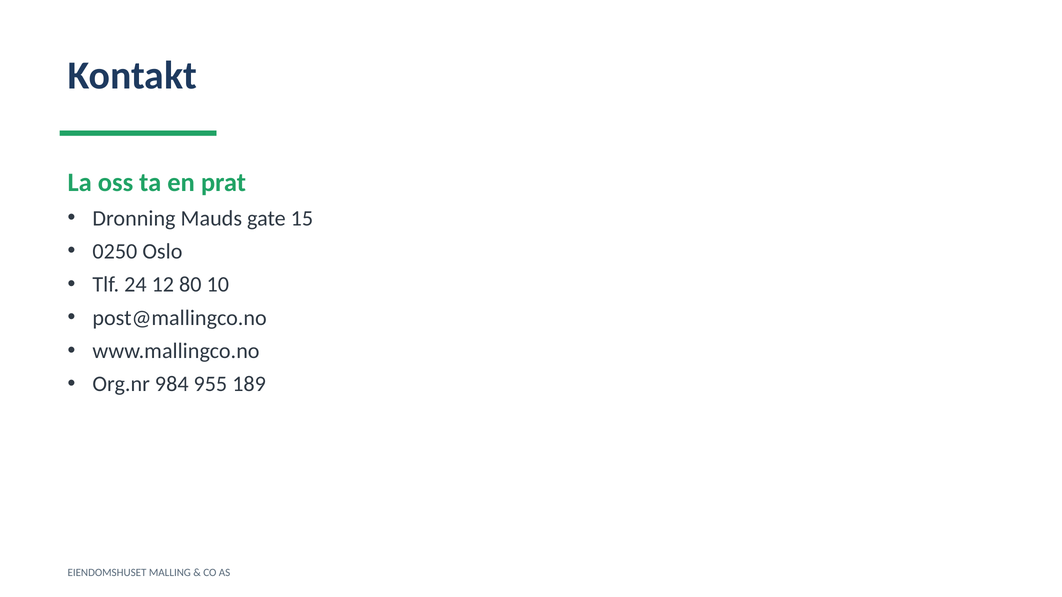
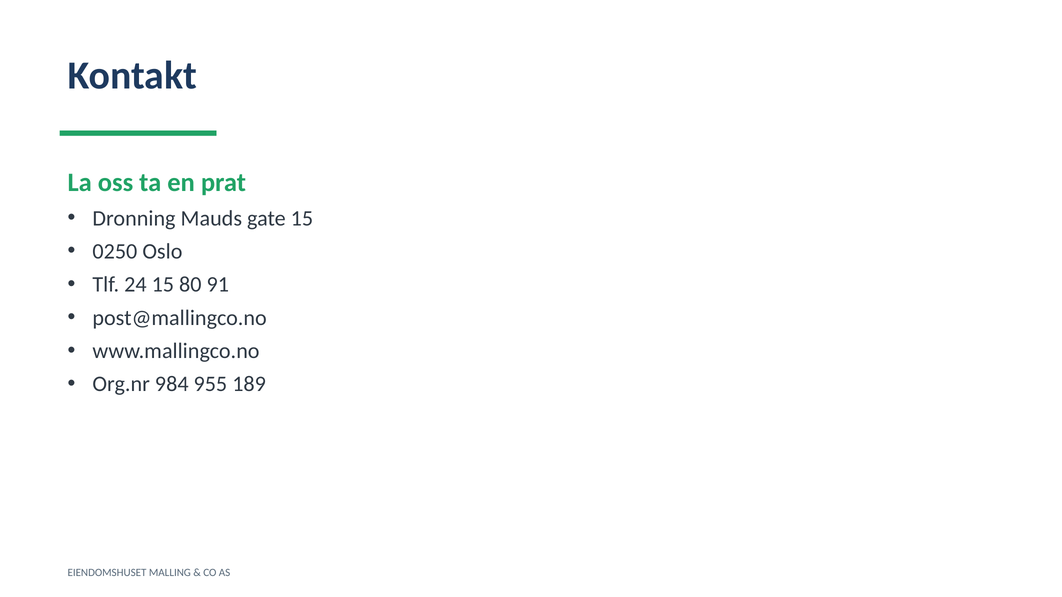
24 12: 12 -> 15 (163, 285)
10: 10 -> 91 (218, 285)
